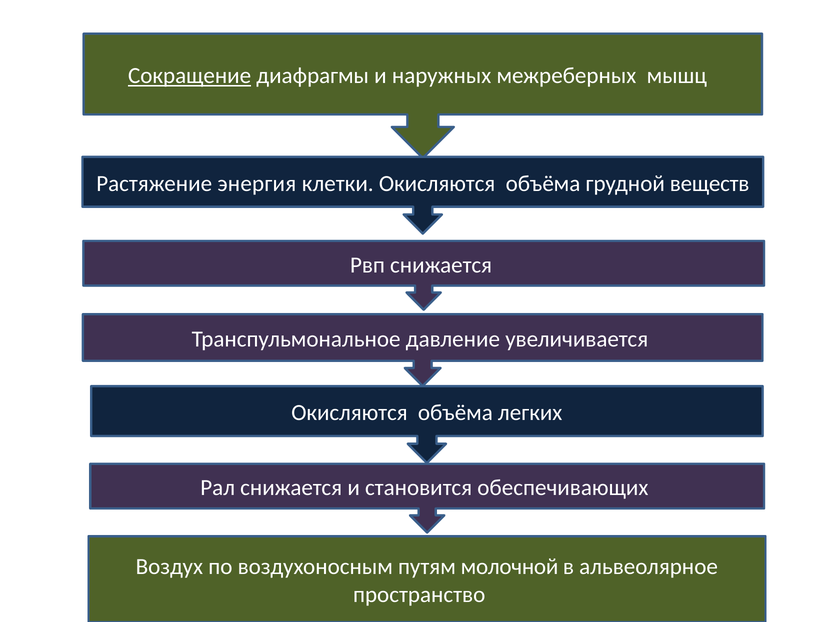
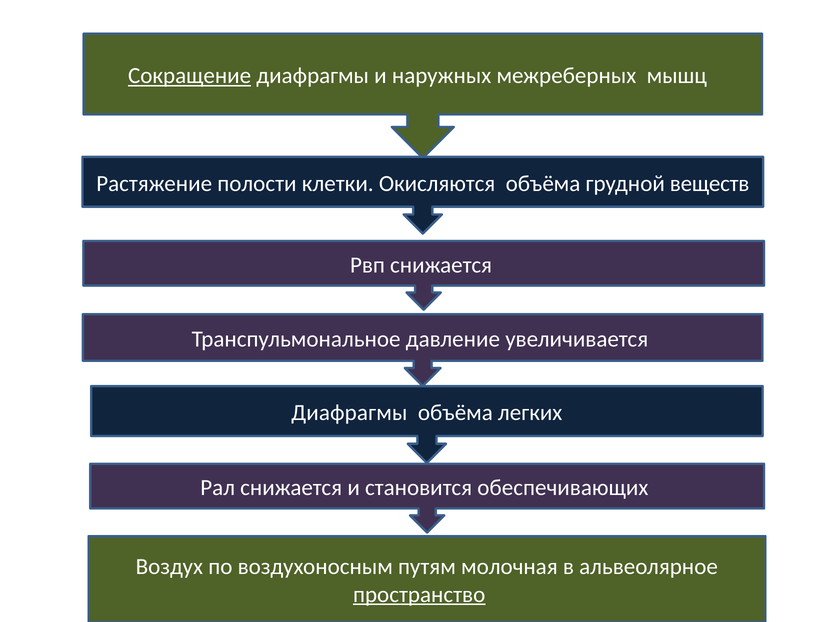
энергия: энергия -> полости (257, 183)
Окисляются: Окисляются -> Диафрагмы (349, 413)
молочной: молочной -> молочная (509, 567)
пространство underline: none -> present (419, 594)
